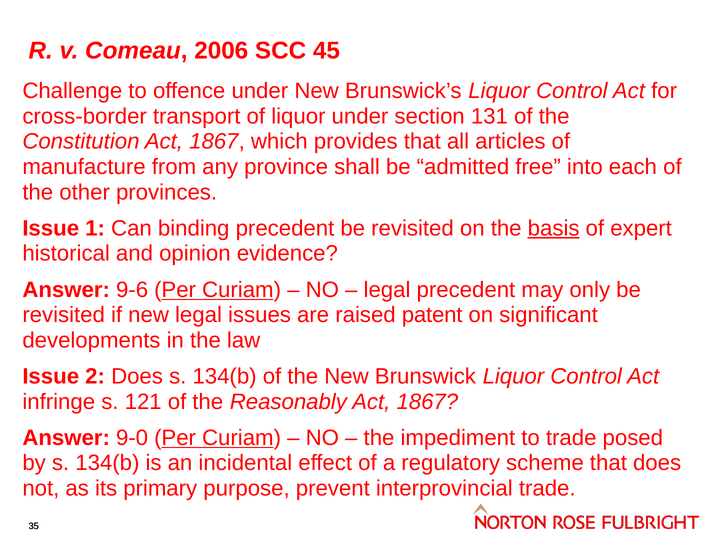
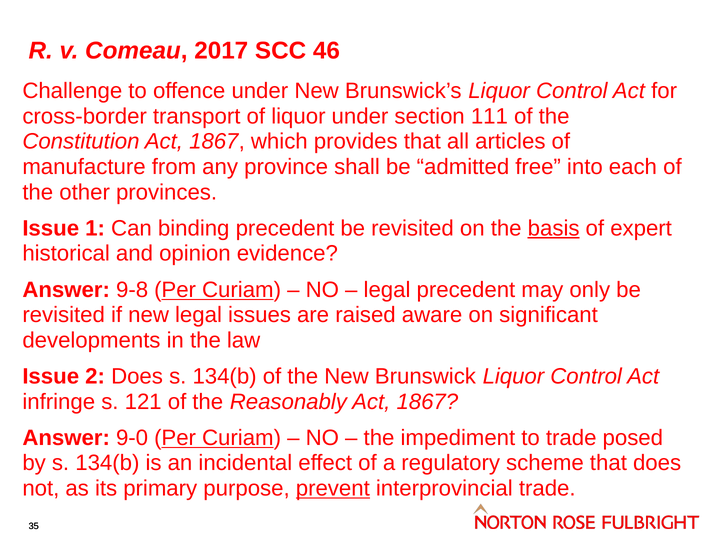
2006: 2006 -> 2017 (221, 51)
45: 45 -> 46 (326, 51)
131: 131 -> 111 (489, 116)
9-6: 9-6 -> 9-8 (132, 290)
patent: patent -> aware (432, 315)
prevent underline: none -> present (333, 488)
